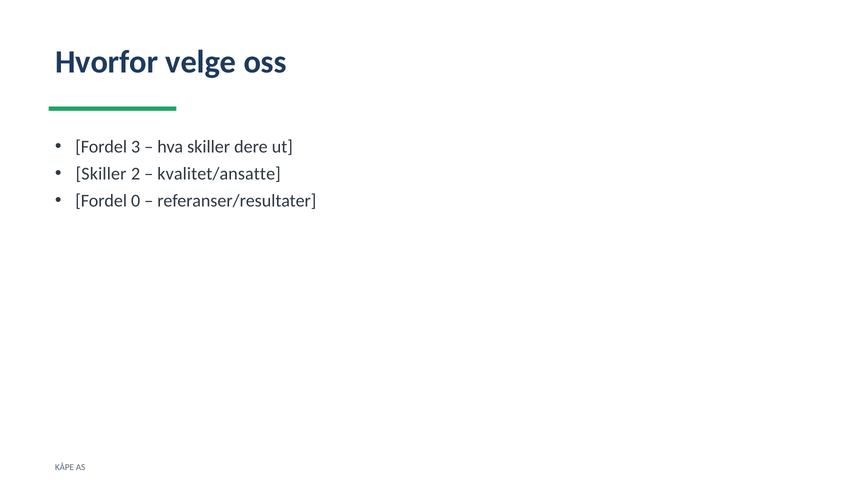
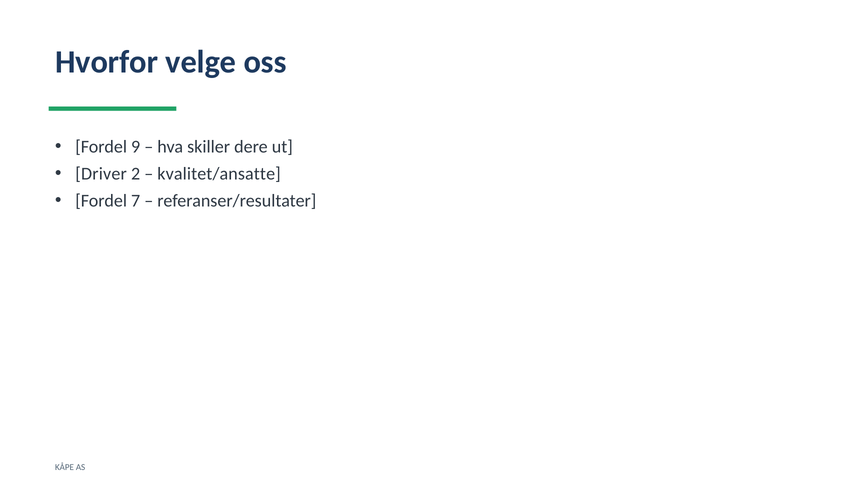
3: 3 -> 9 (136, 147)
Skiller: Skiller -> Driver (101, 174)
0: 0 -> 7 (136, 201)
